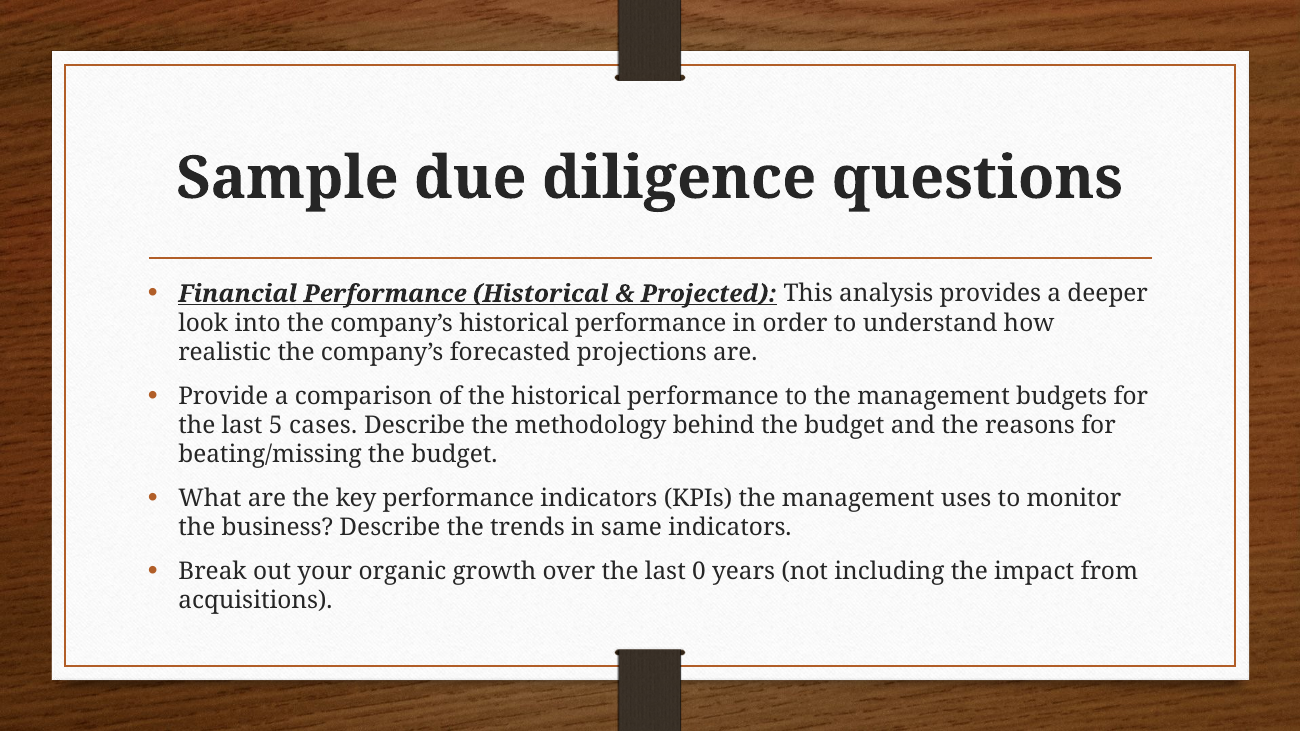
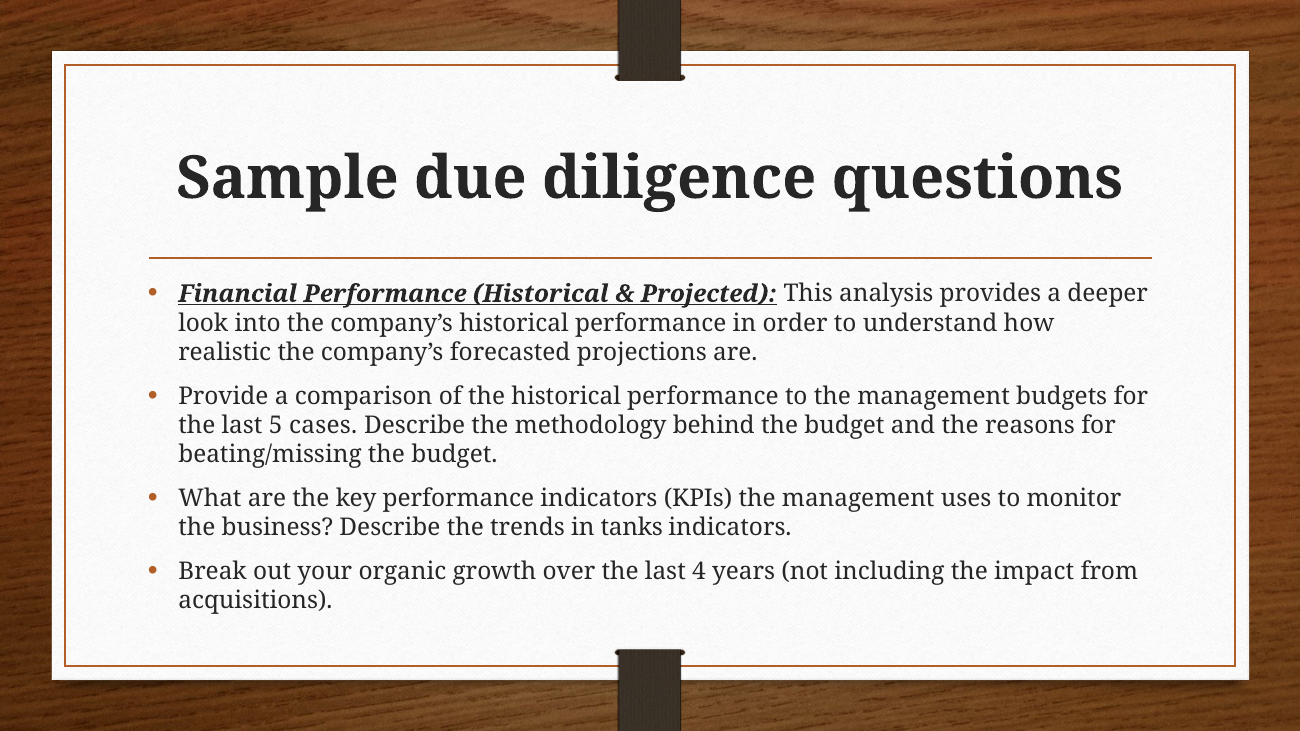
same: same -> tanks (632, 528)
0: 0 -> 4 (699, 572)
